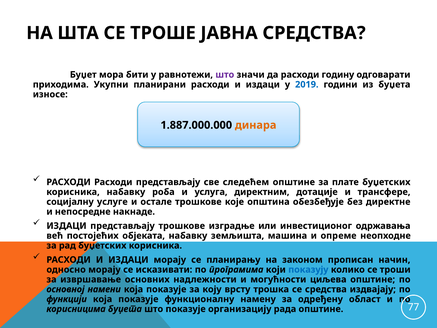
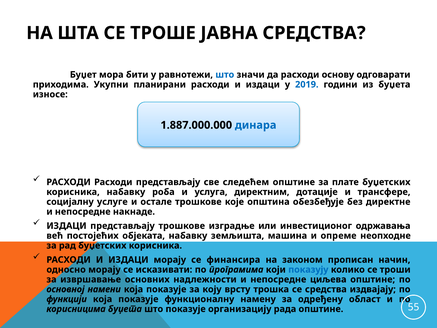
што colour: purple -> blue (225, 75)
годину: годину -> основу (338, 75)
динара colour: orange -> blue (256, 125)
планирању: планирању -> финансира (233, 260)
надлежности и могућности: могућности -> непосредне (278, 279)
77: 77 -> 55 (414, 307)
